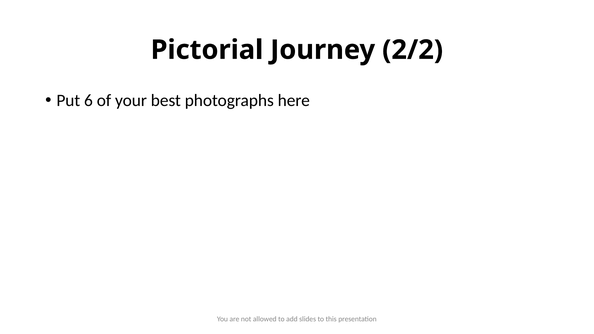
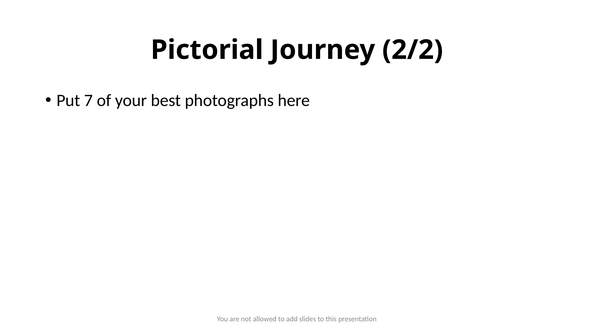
6: 6 -> 7 (88, 100)
